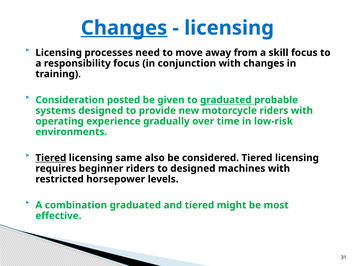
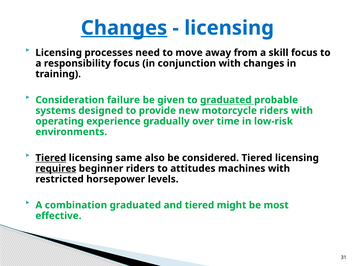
posted: posted -> failure (123, 100)
requires underline: none -> present (56, 169)
to designed: designed -> attitudes (193, 169)
